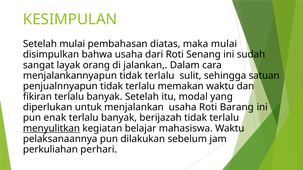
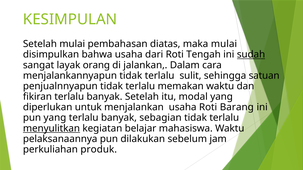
Senang: Senang -> Tengah (204, 55)
sudah underline: none -> present (251, 55)
pun enak: enak -> yang (55, 118)
berijazah: berijazah -> sebagian (161, 118)
perhari: perhari -> produk (99, 150)
